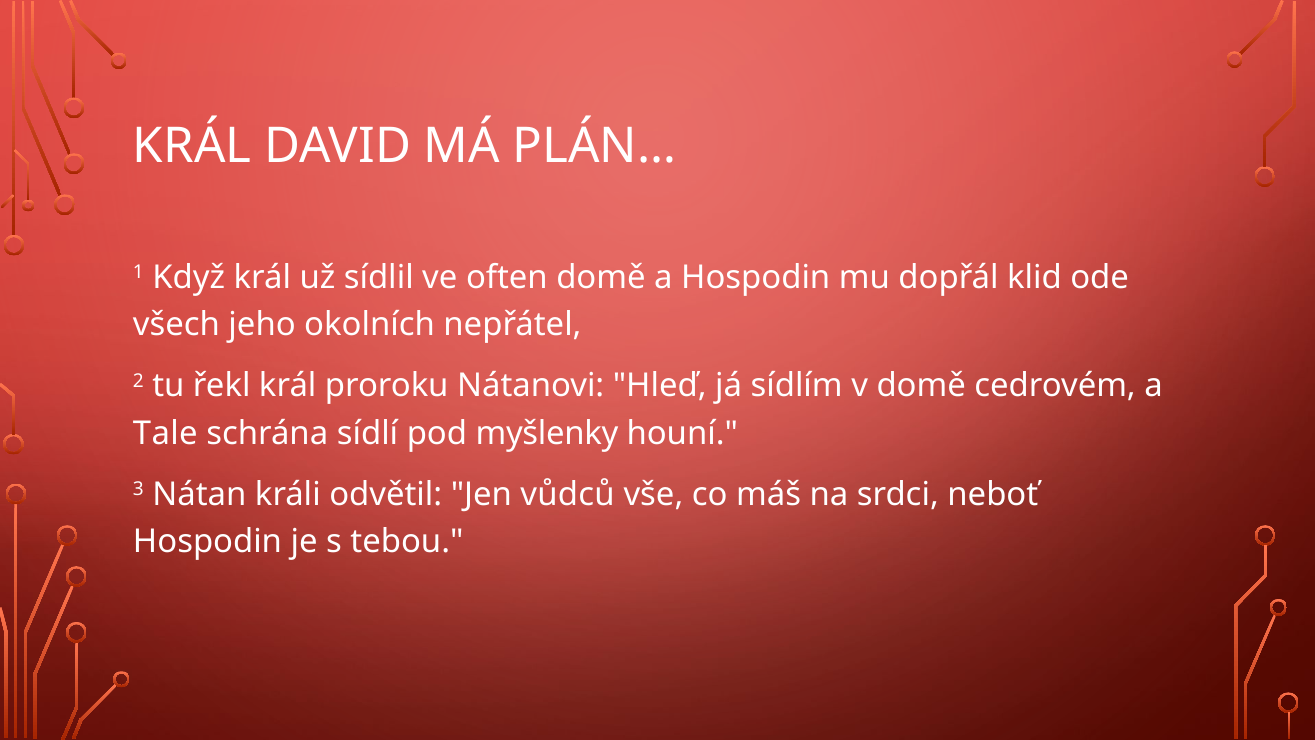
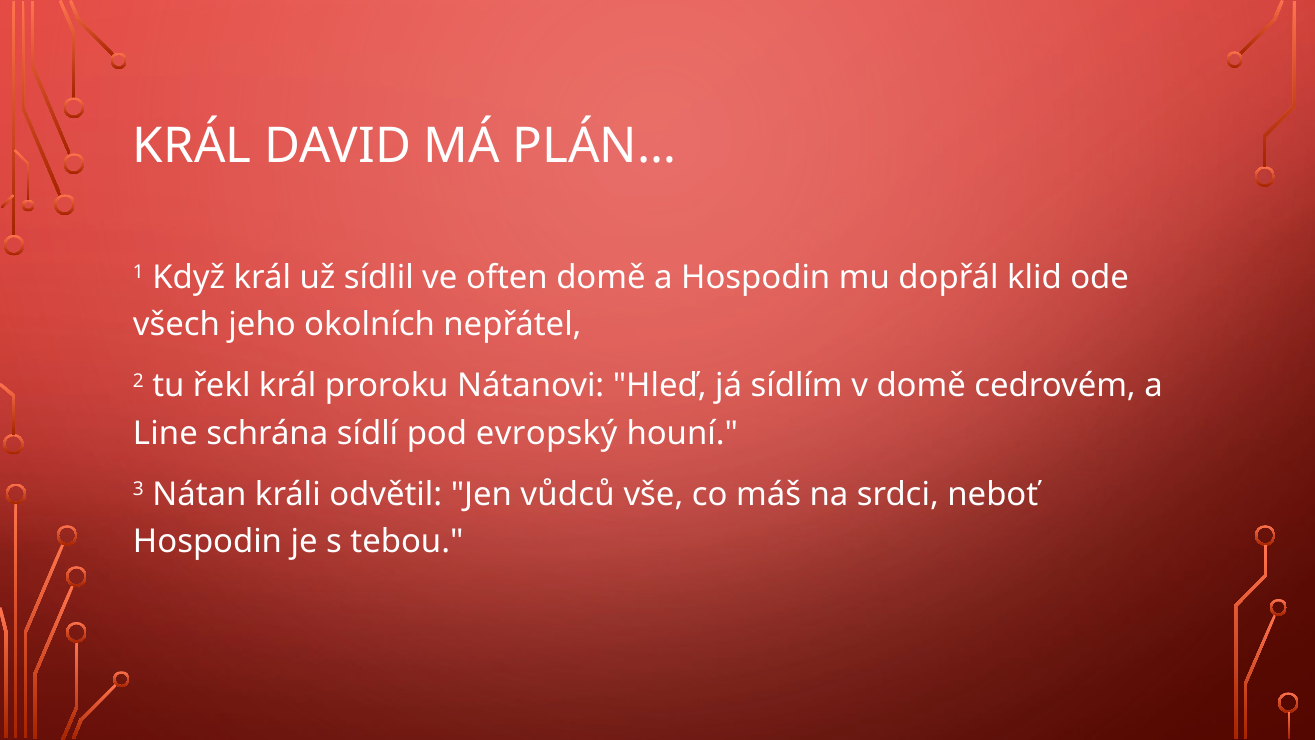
Tale: Tale -> Line (165, 433)
myšlenky: myšlenky -> evropský (547, 433)
